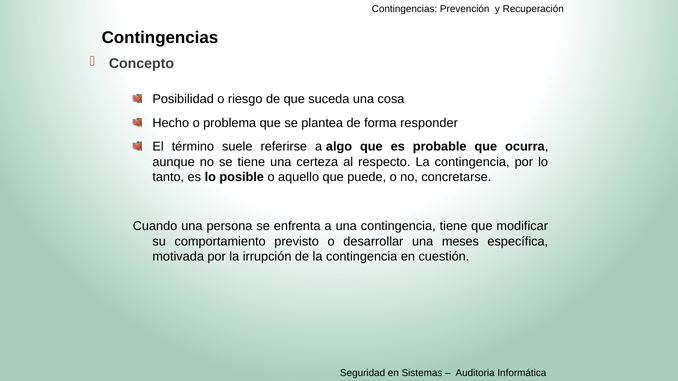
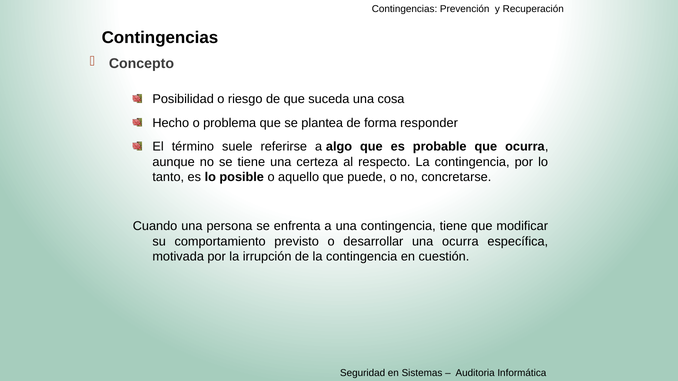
una meses: meses -> ocurra (460, 242)
